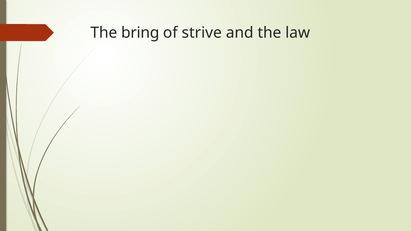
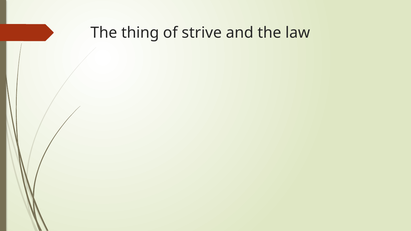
bring: bring -> thing (140, 33)
